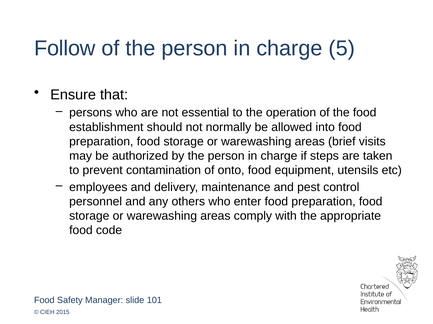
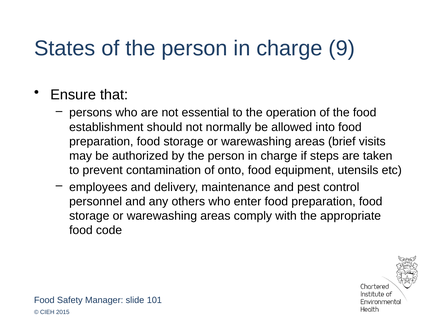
Follow: Follow -> States (65, 49)
5: 5 -> 9 (342, 49)
